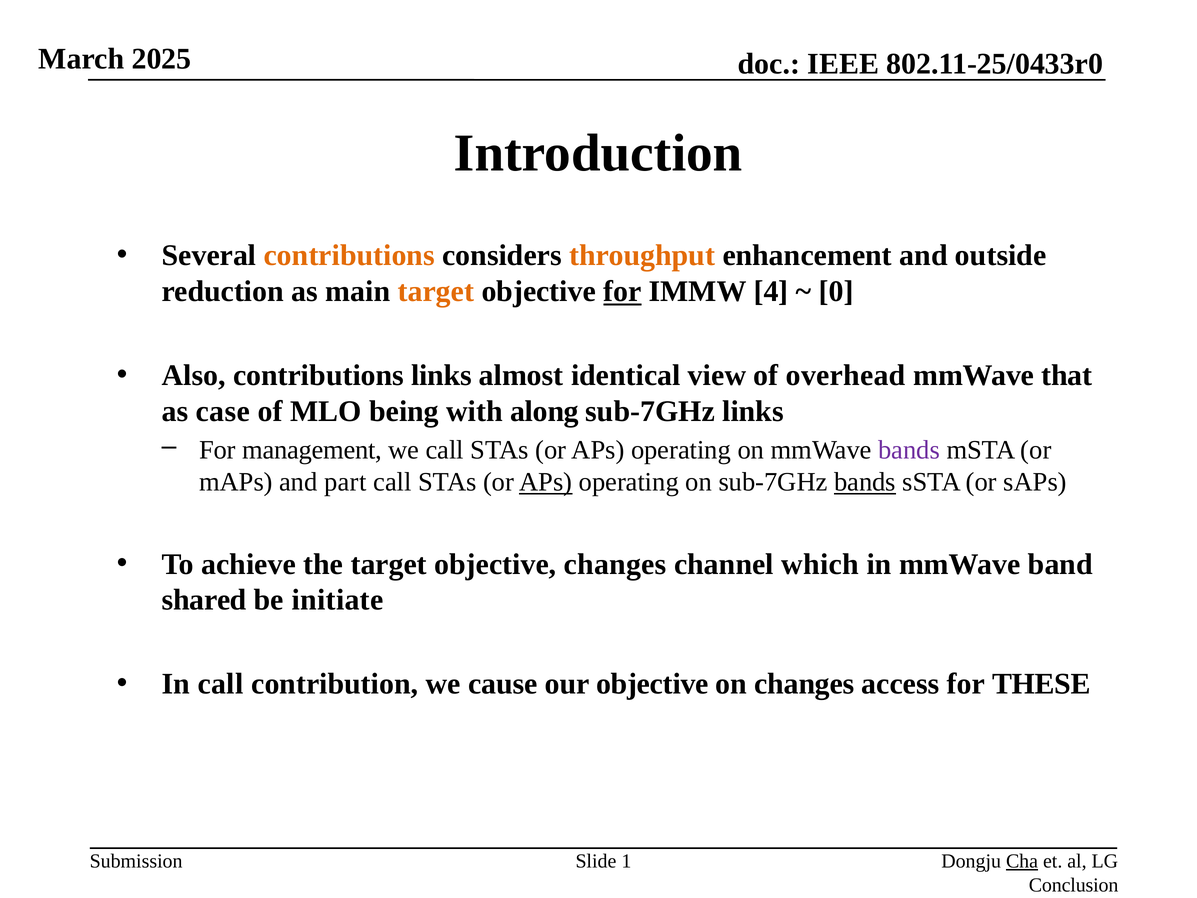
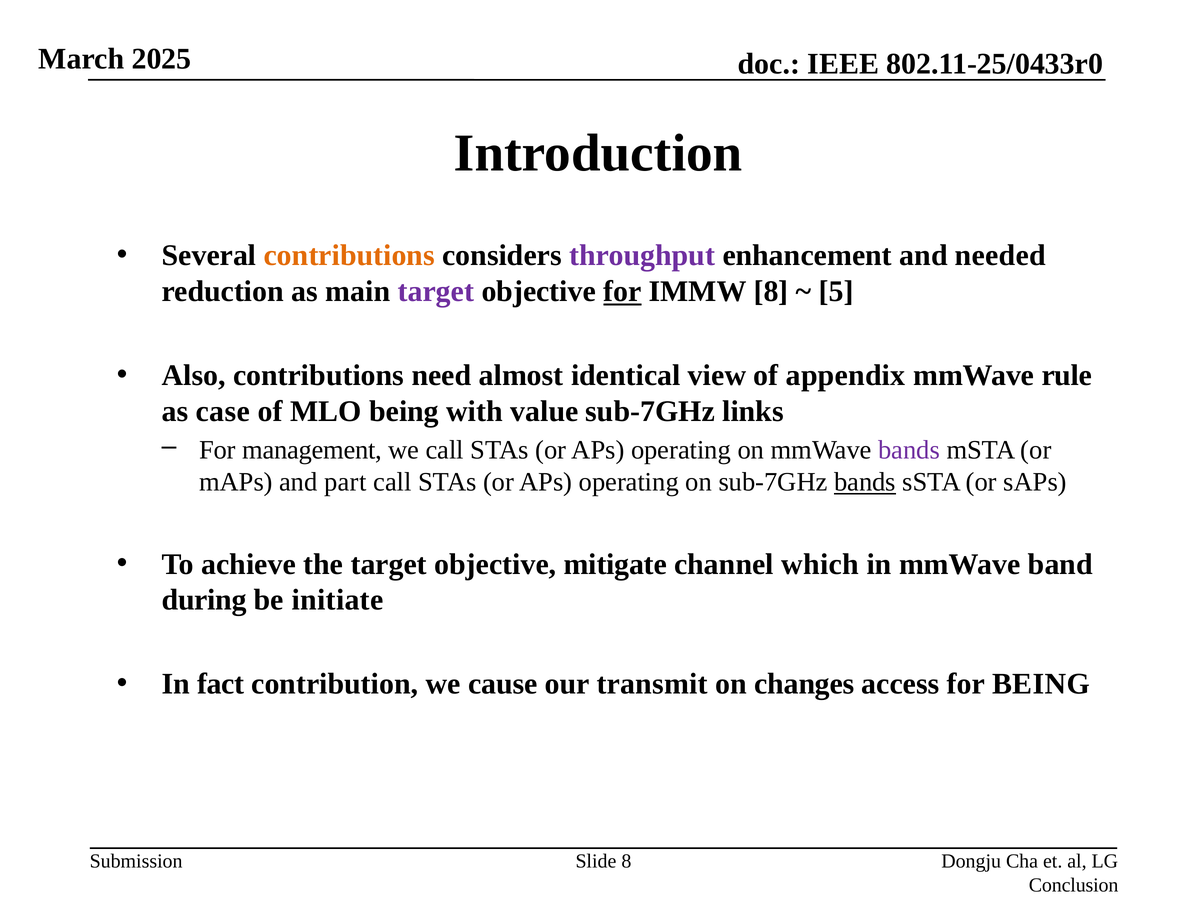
throughput colour: orange -> purple (642, 255)
outside: outside -> needed (1001, 255)
target colour: orange -> purple (436, 291)
IMMW 4: 4 -> 8 (771, 291)
0: 0 -> 5 (836, 291)
contributions links: links -> need (441, 375)
overhead: overhead -> appendix (846, 375)
that: that -> rule (1067, 375)
along: along -> value (544, 411)
APs underline: present -> none (546, 482)
objective changes: changes -> mitigate (615, 564)
shared: shared -> during (204, 600)
In call: call -> fact (221, 684)
our objective: objective -> transmit (652, 684)
for THESE: THESE -> BEING (1041, 684)
Slide 1: 1 -> 8 (626, 861)
Cha underline: present -> none (1022, 861)
